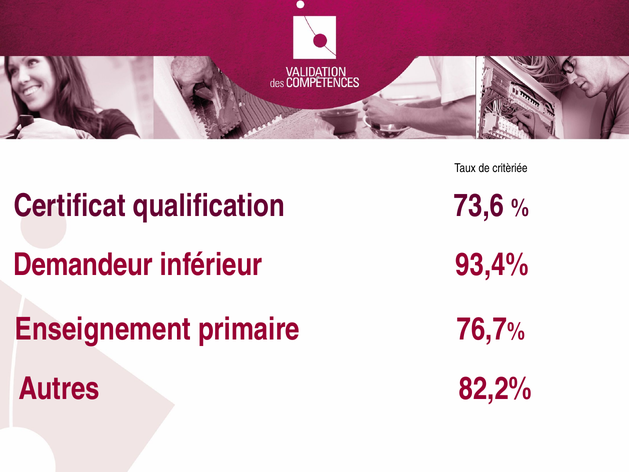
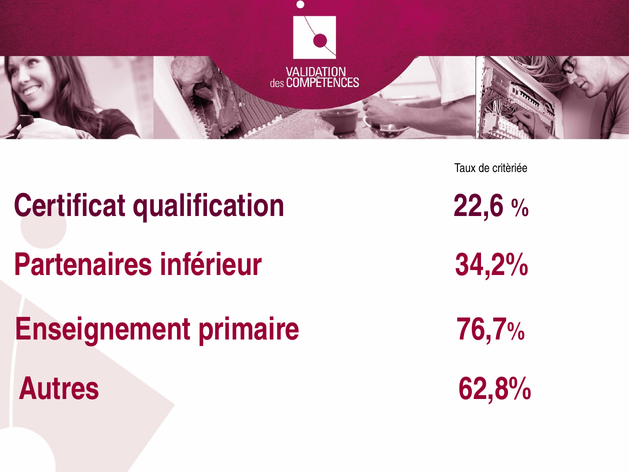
73,6: 73,6 -> 22,6 (479, 206)
Demandeur: Demandeur -> Partenaires (83, 265)
93,4%: 93,4% -> 34,2% (492, 265)
82,2%: 82,2% -> 62,8% (495, 389)
